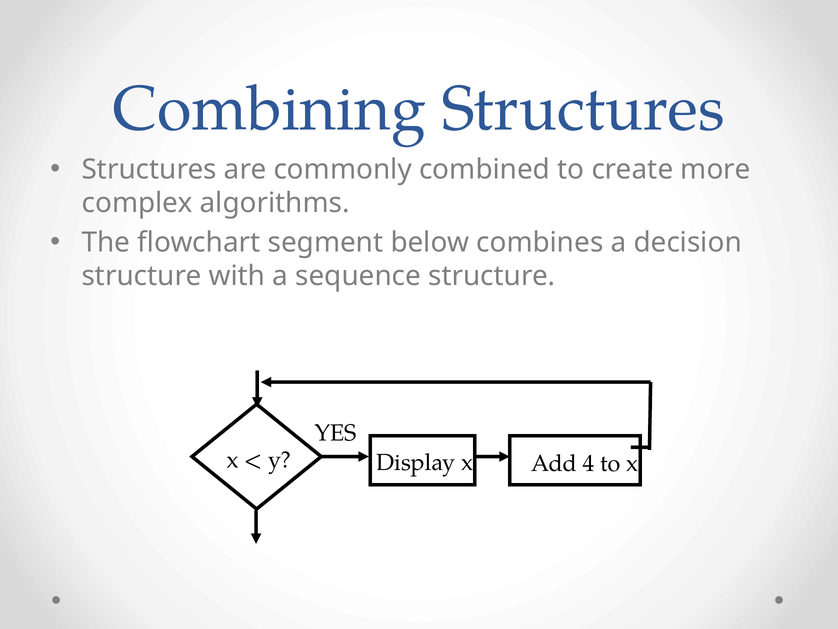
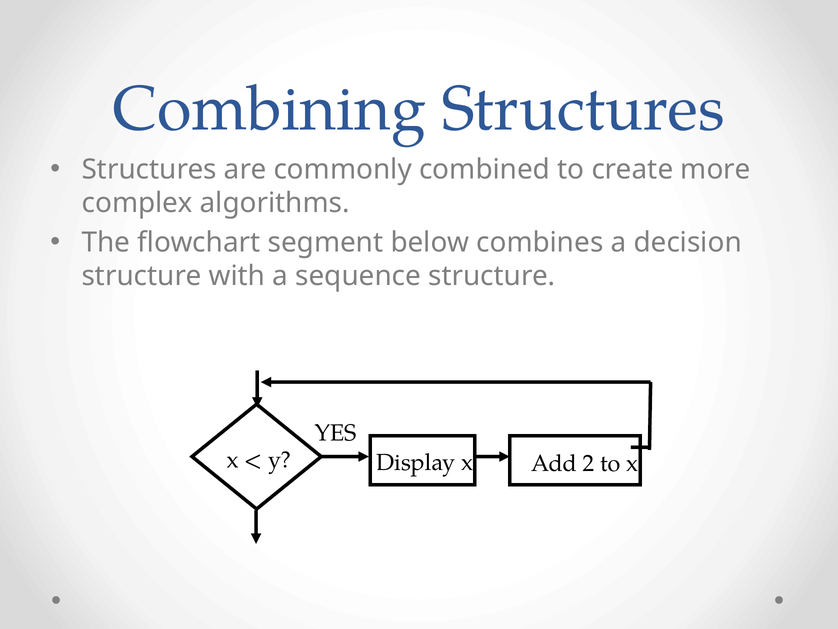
4: 4 -> 2 (589, 463)
